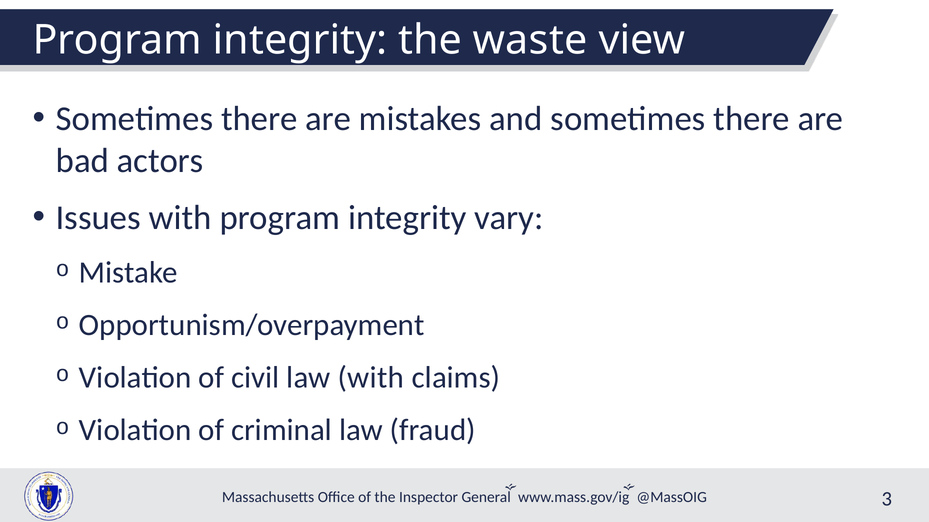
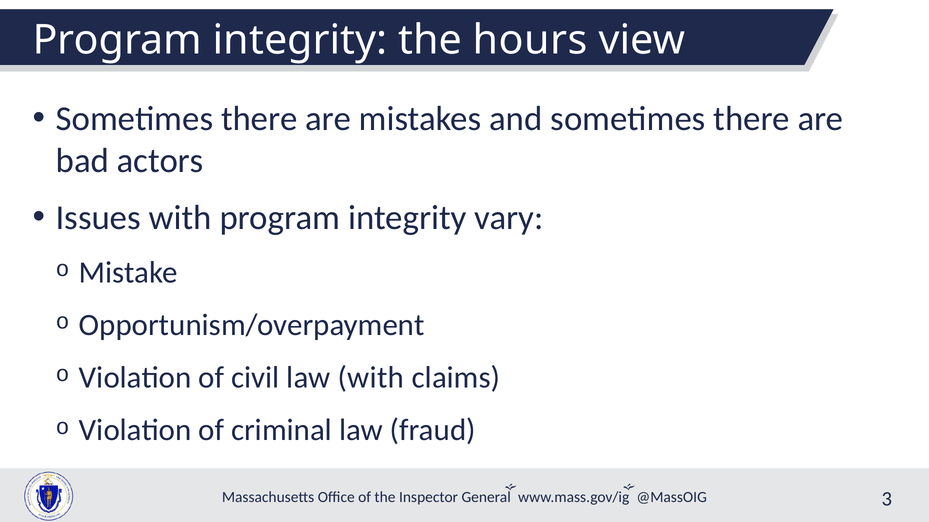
waste: waste -> hours (530, 40)
